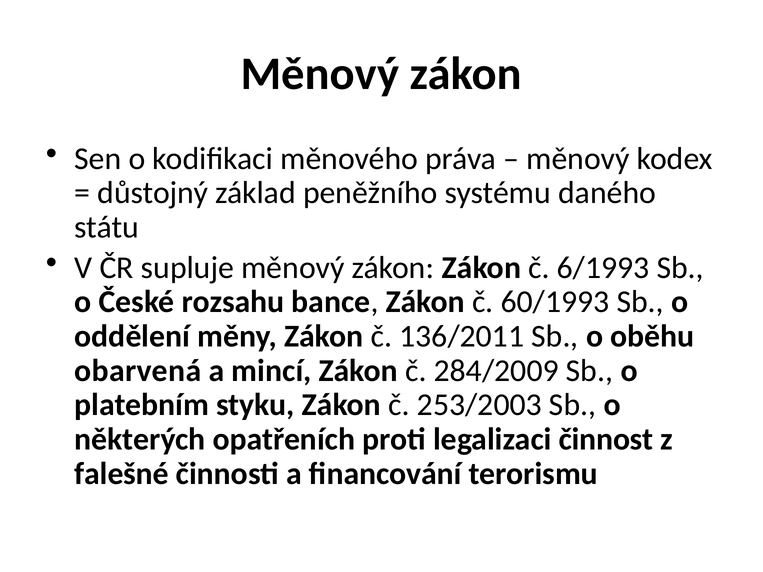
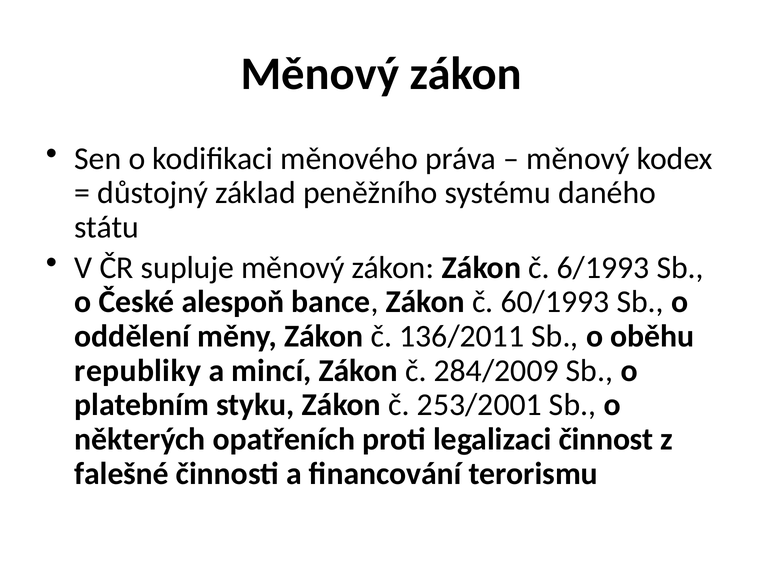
rozsahu: rozsahu -> alespoň (233, 302)
obarvená: obarvená -> republiky (138, 371)
253/2003: 253/2003 -> 253/2001 (479, 405)
